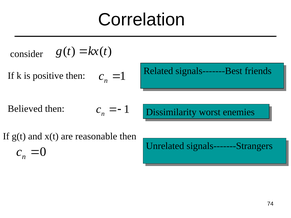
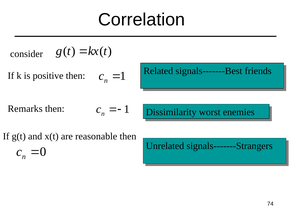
Believed: Believed -> Remarks (25, 109)
